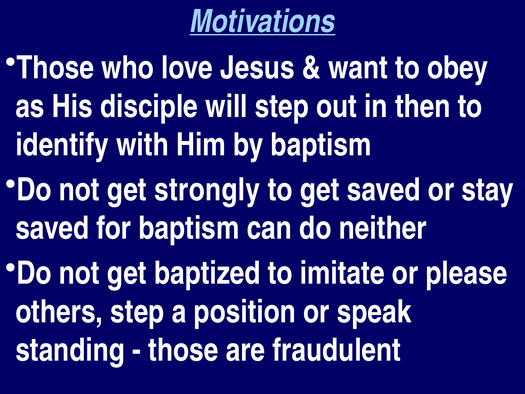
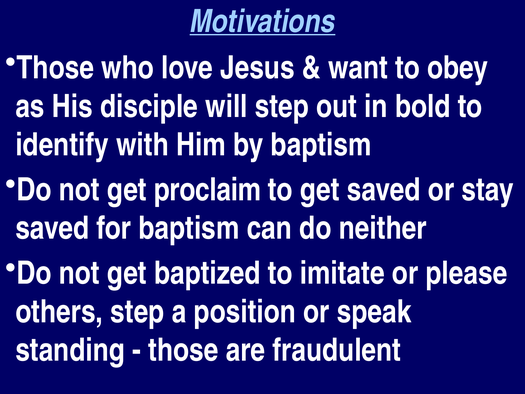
then: then -> bold (423, 106)
strongly: strongly -> proclaim (208, 190)
